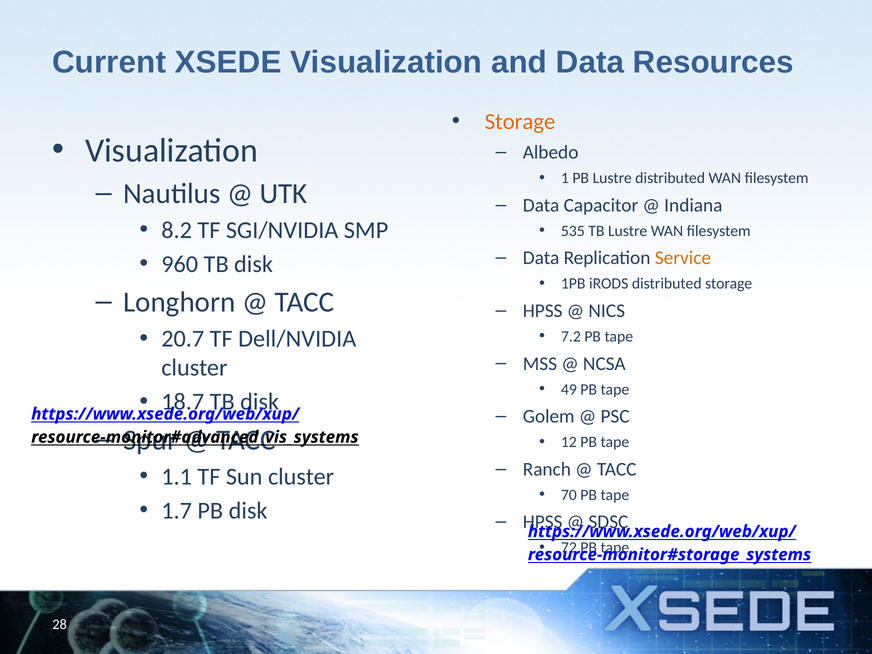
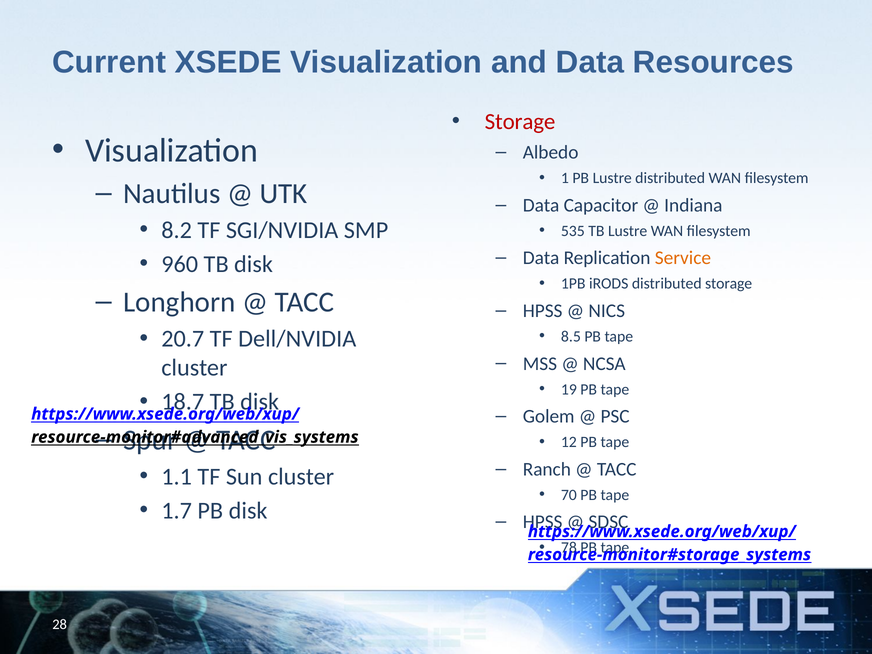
Storage colour: orange -> red (520, 121)
7.2: 7.2 -> 8.5 (571, 337)
49: 49 -> 19 (569, 389)
72: 72 -> 78 (569, 548)
